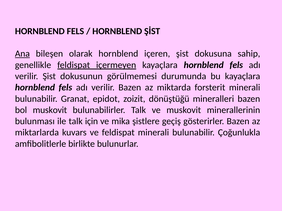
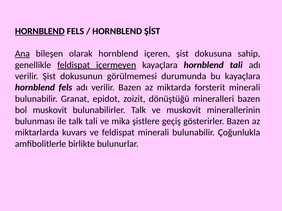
HORNBLEND underline: none -> present (40, 31)
içermeyen kayaçlara hornblend fels: fels -> tali (236, 65)
talk için: için -> tali (91, 121)
